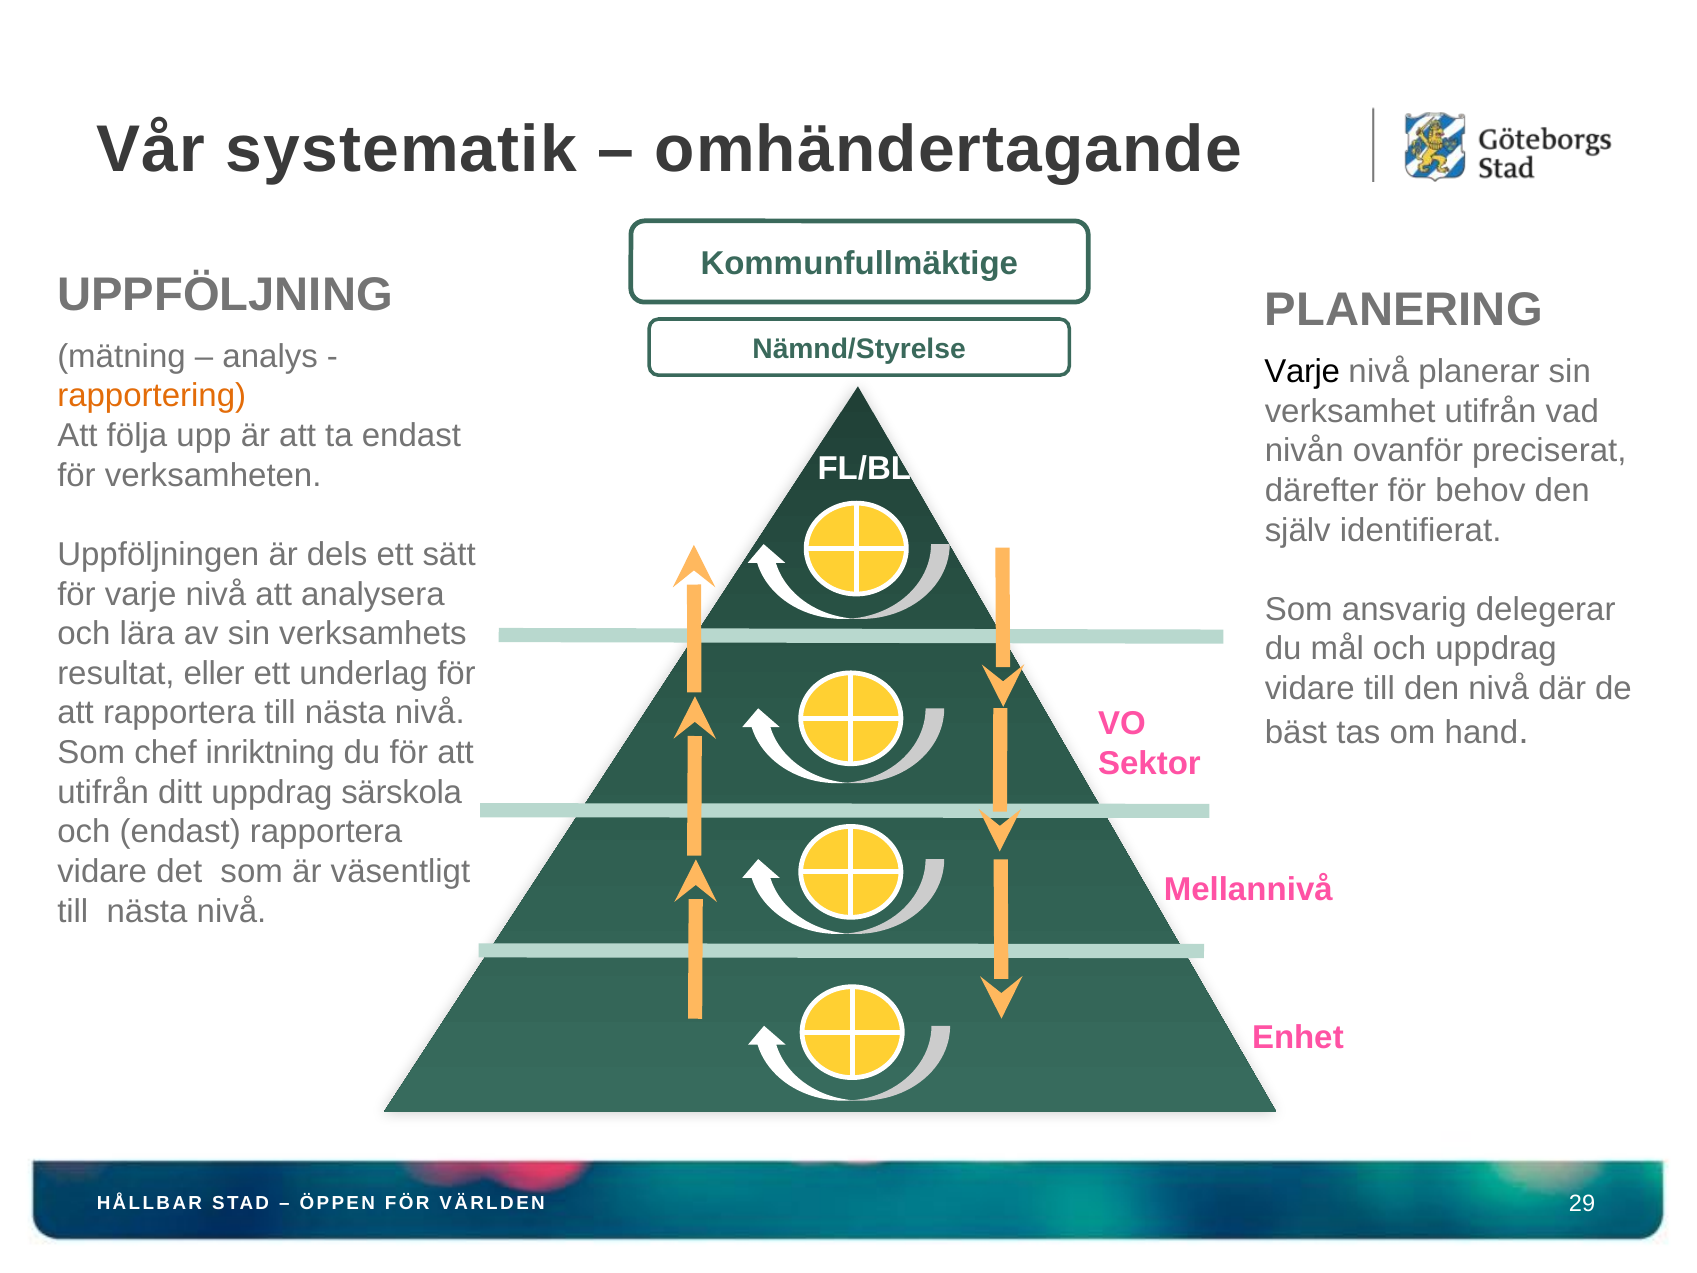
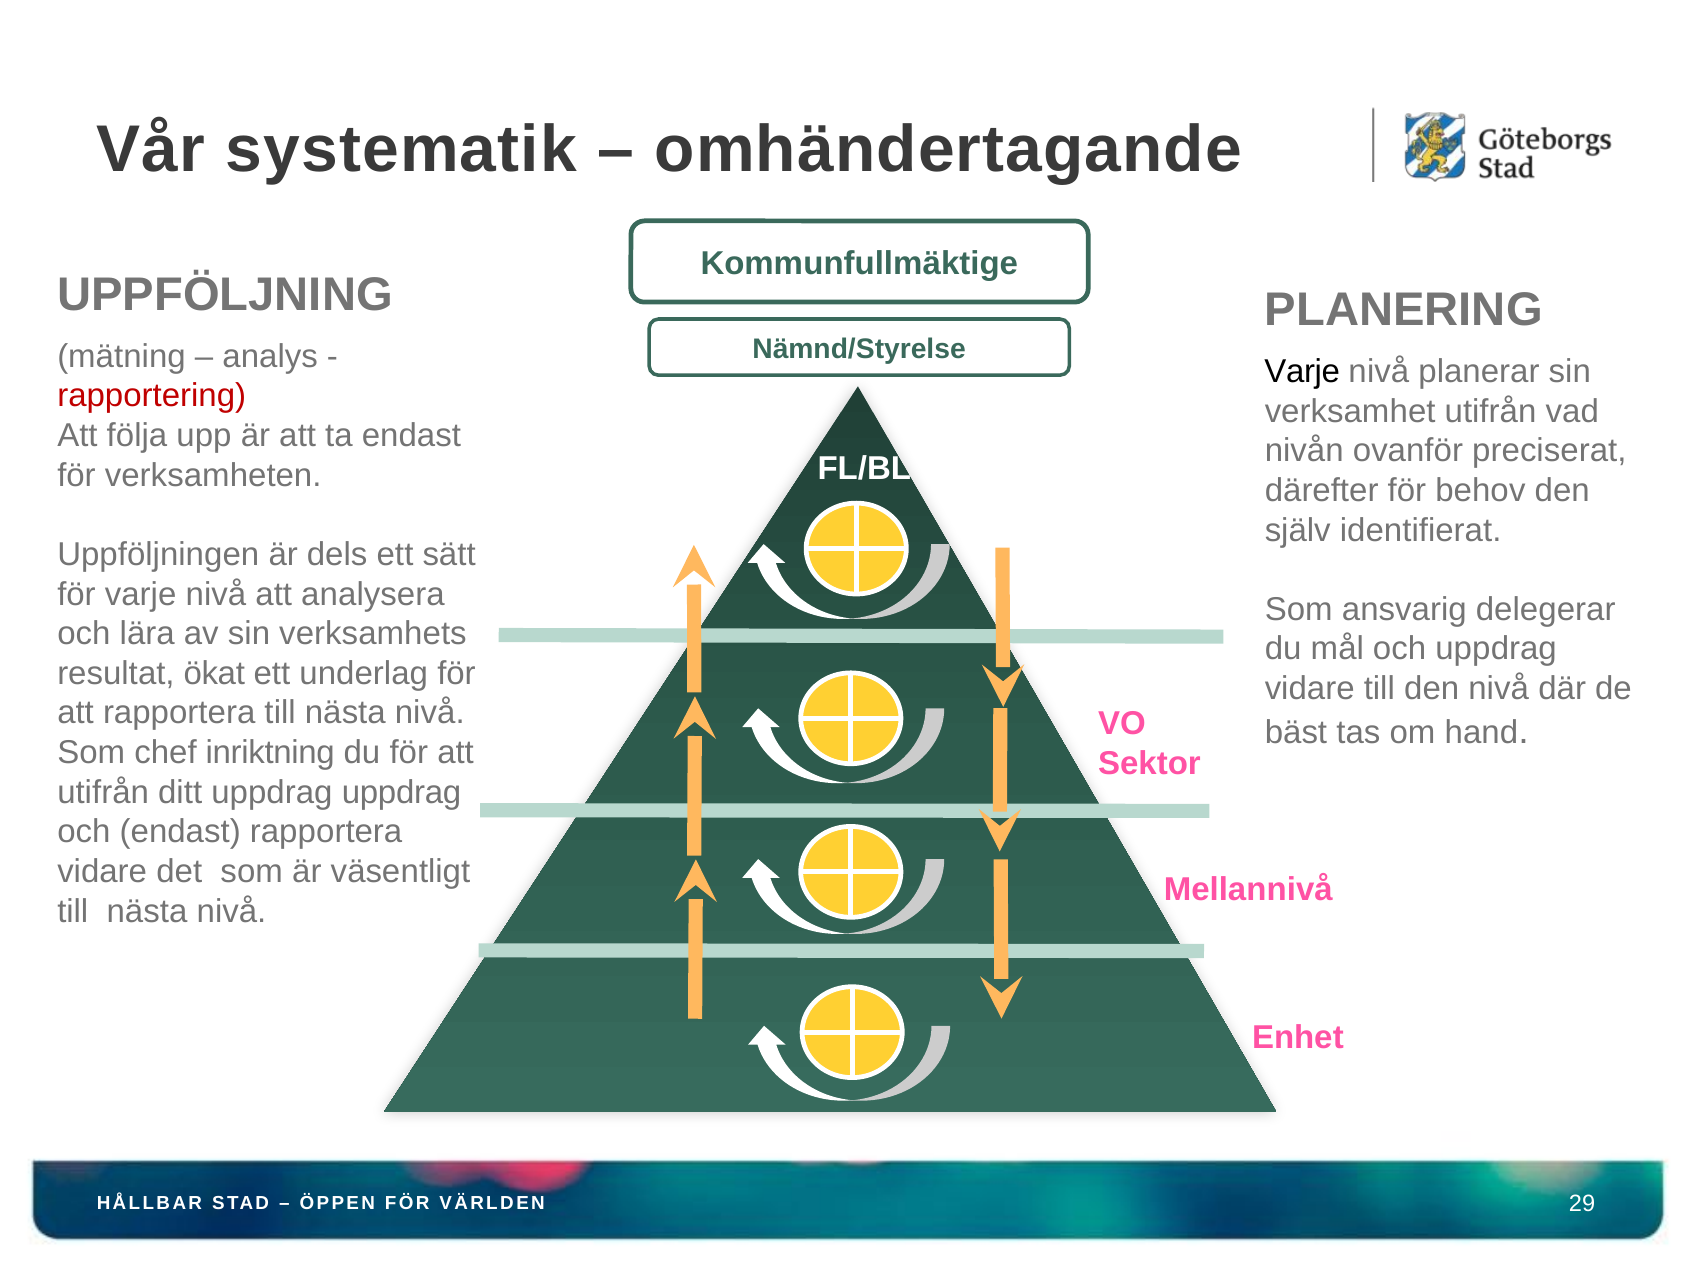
rapportering colour: orange -> red (152, 396)
eller: eller -> ökat (214, 673)
uppdrag särskola: särskola -> uppdrag (402, 792)
